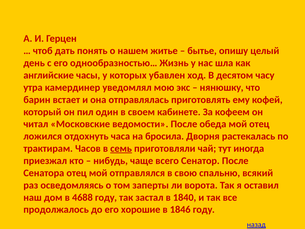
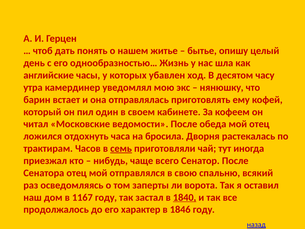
4688: 4688 -> 1167 (82, 197)
1840 underline: none -> present (185, 197)
хорошие: хорошие -> характер (141, 209)
